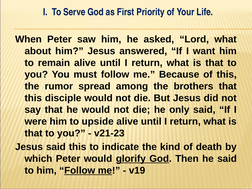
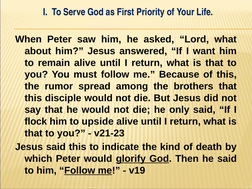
were: were -> flock (36, 121)
